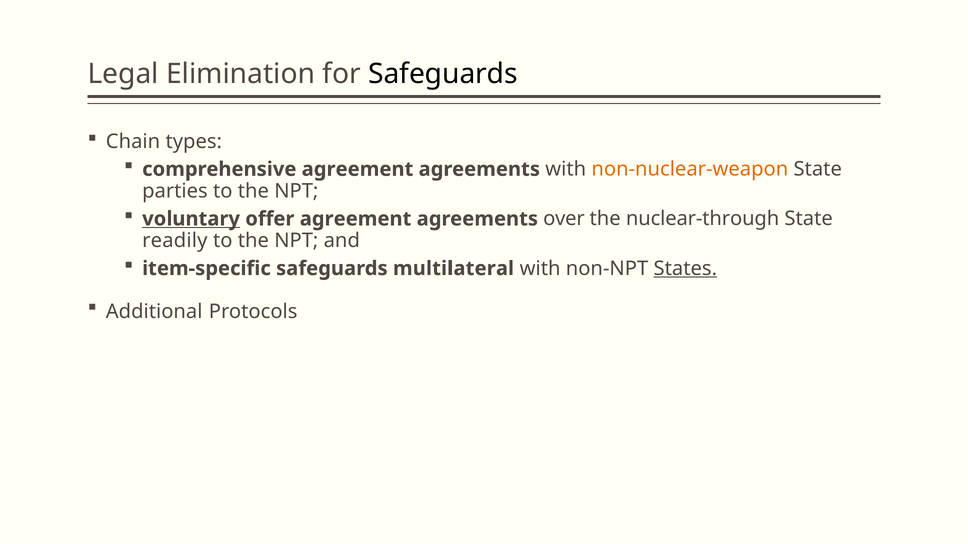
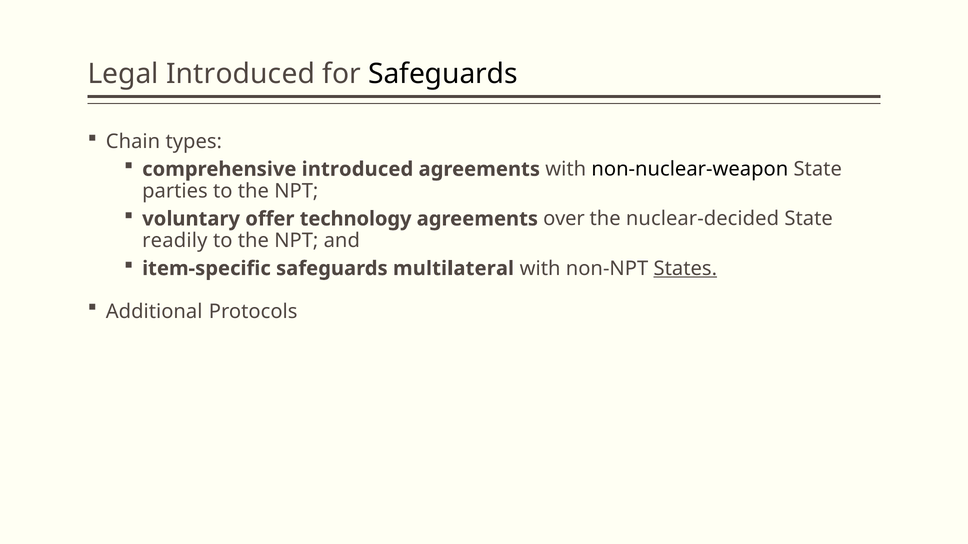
Legal Elimination: Elimination -> Introduced (241, 74)
comprehensive agreement: agreement -> introduced (357, 169)
non-nuclear-weapon colour: orange -> black (690, 169)
voluntary underline: present -> none (191, 219)
offer agreement: agreement -> technology (356, 219)
nuclear-through: nuclear-through -> nuclear-decided (703, 219)
